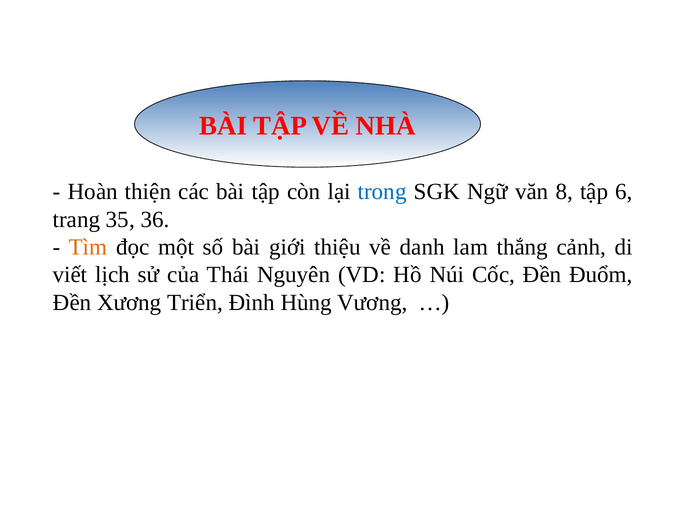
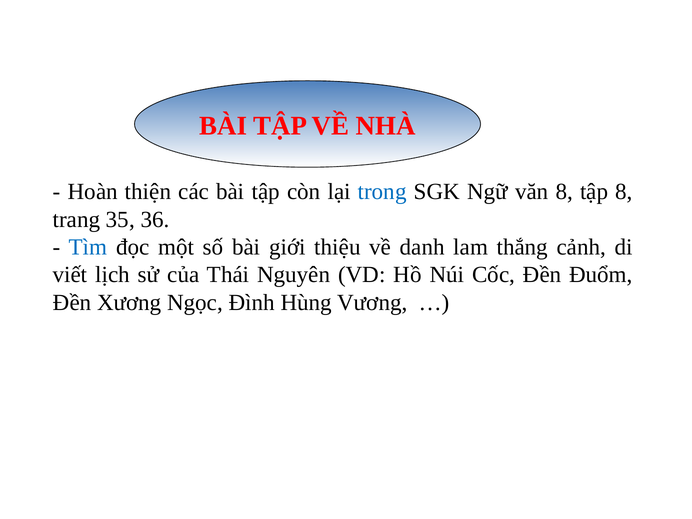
tập 6: 6 -> 8 (624, 192)
Tìm colour: orange -> blue (88, 247)
Triển: Triển -> Ngọc (195, 303)
